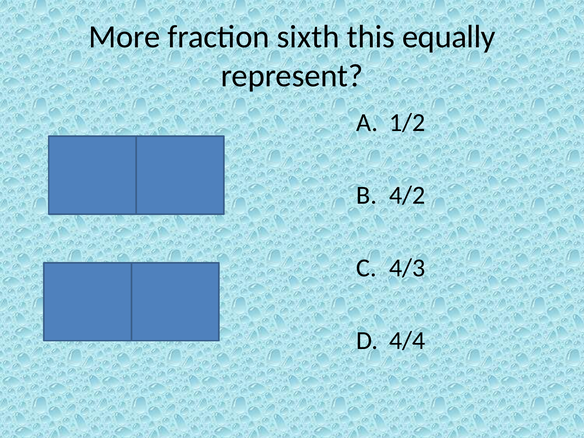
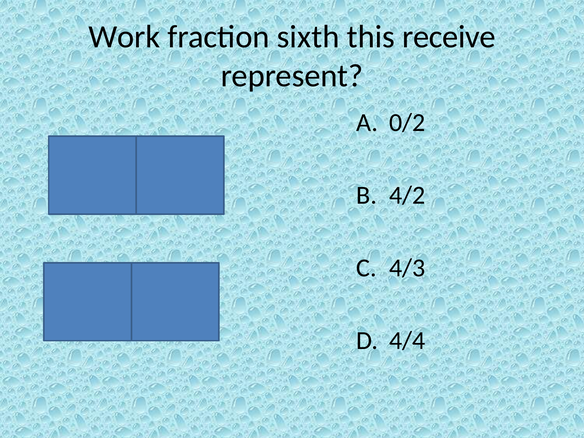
More: More -> Work (124, 37)
equally: equally -> receive (449, 37)
1/2: 1/2 -> 0/2 (407, 123)
